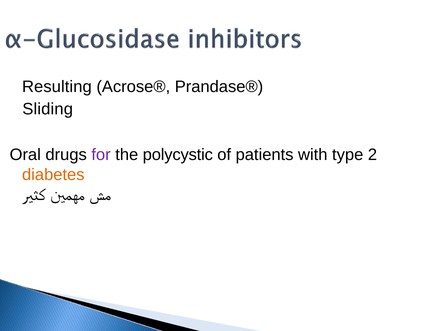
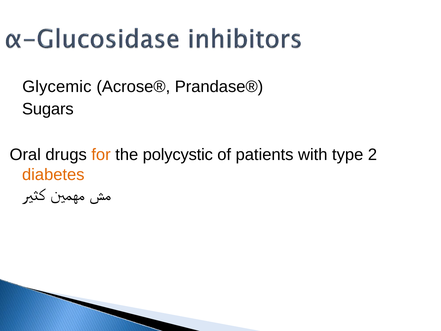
Resulting: Resulting -> Glycemic (57, 87)
Sliding: Sliding -> Sugars (48, 109)
for colour: purple -> orange (101, 155)
